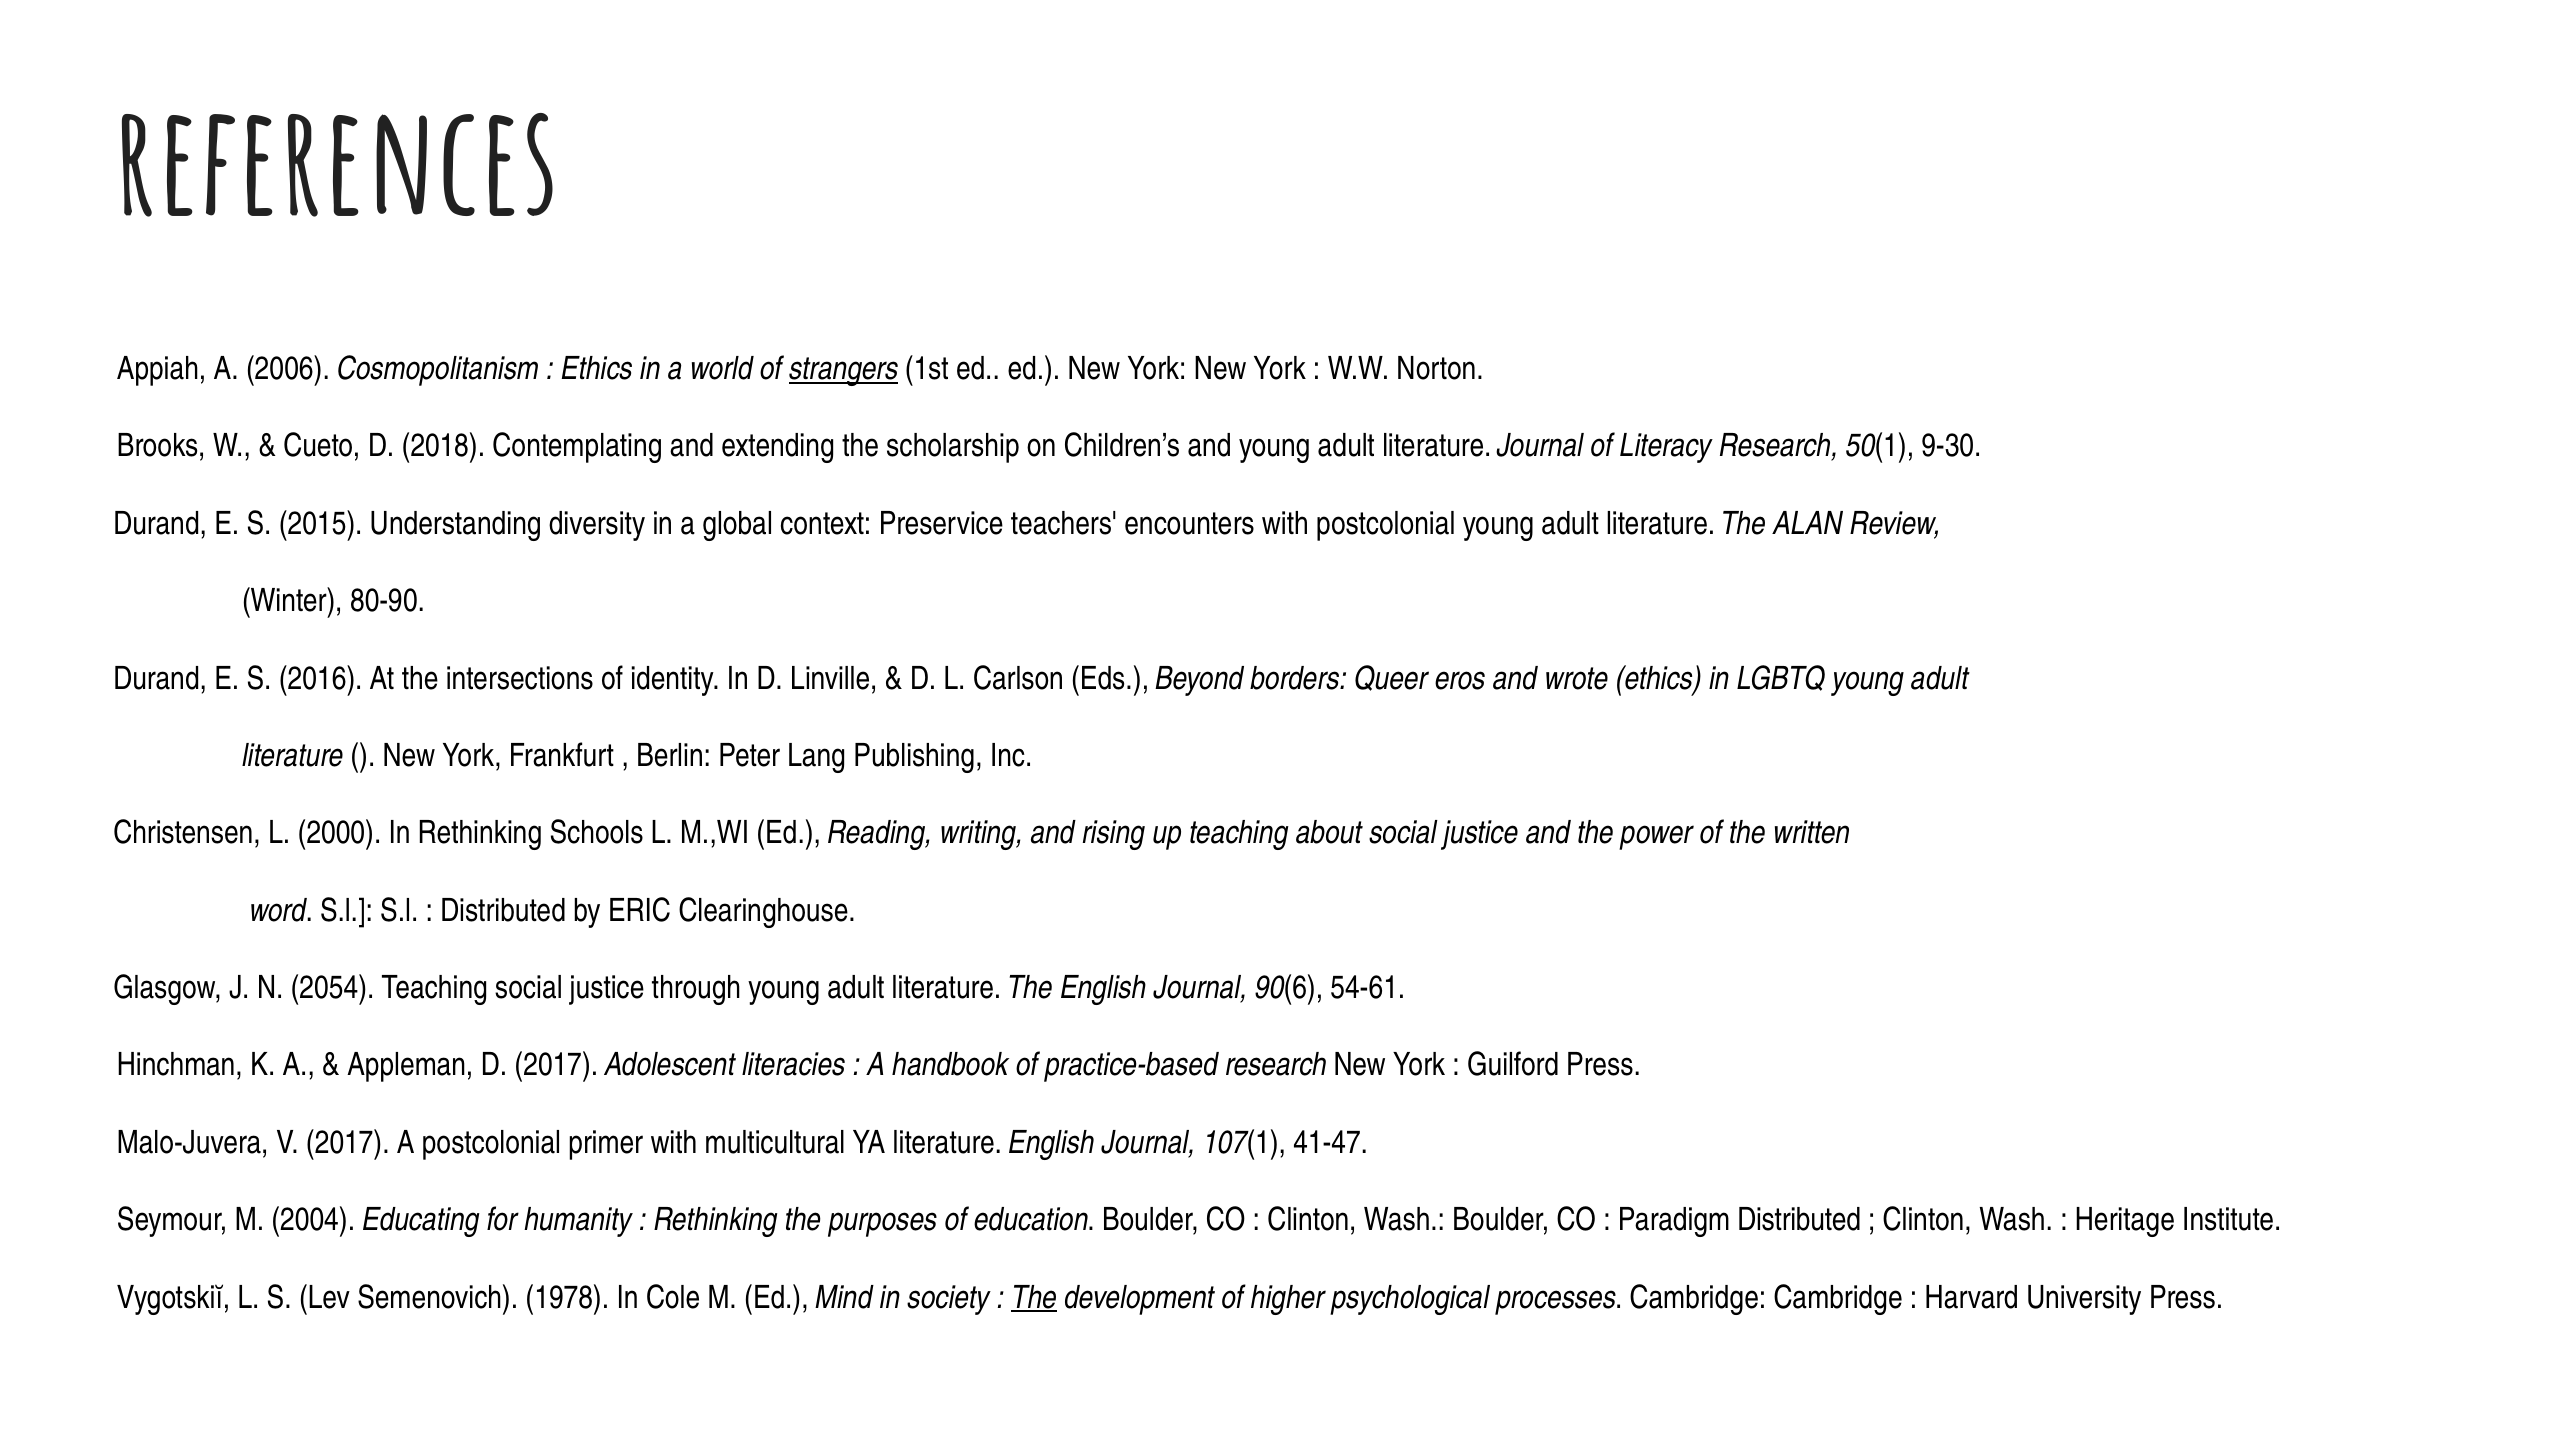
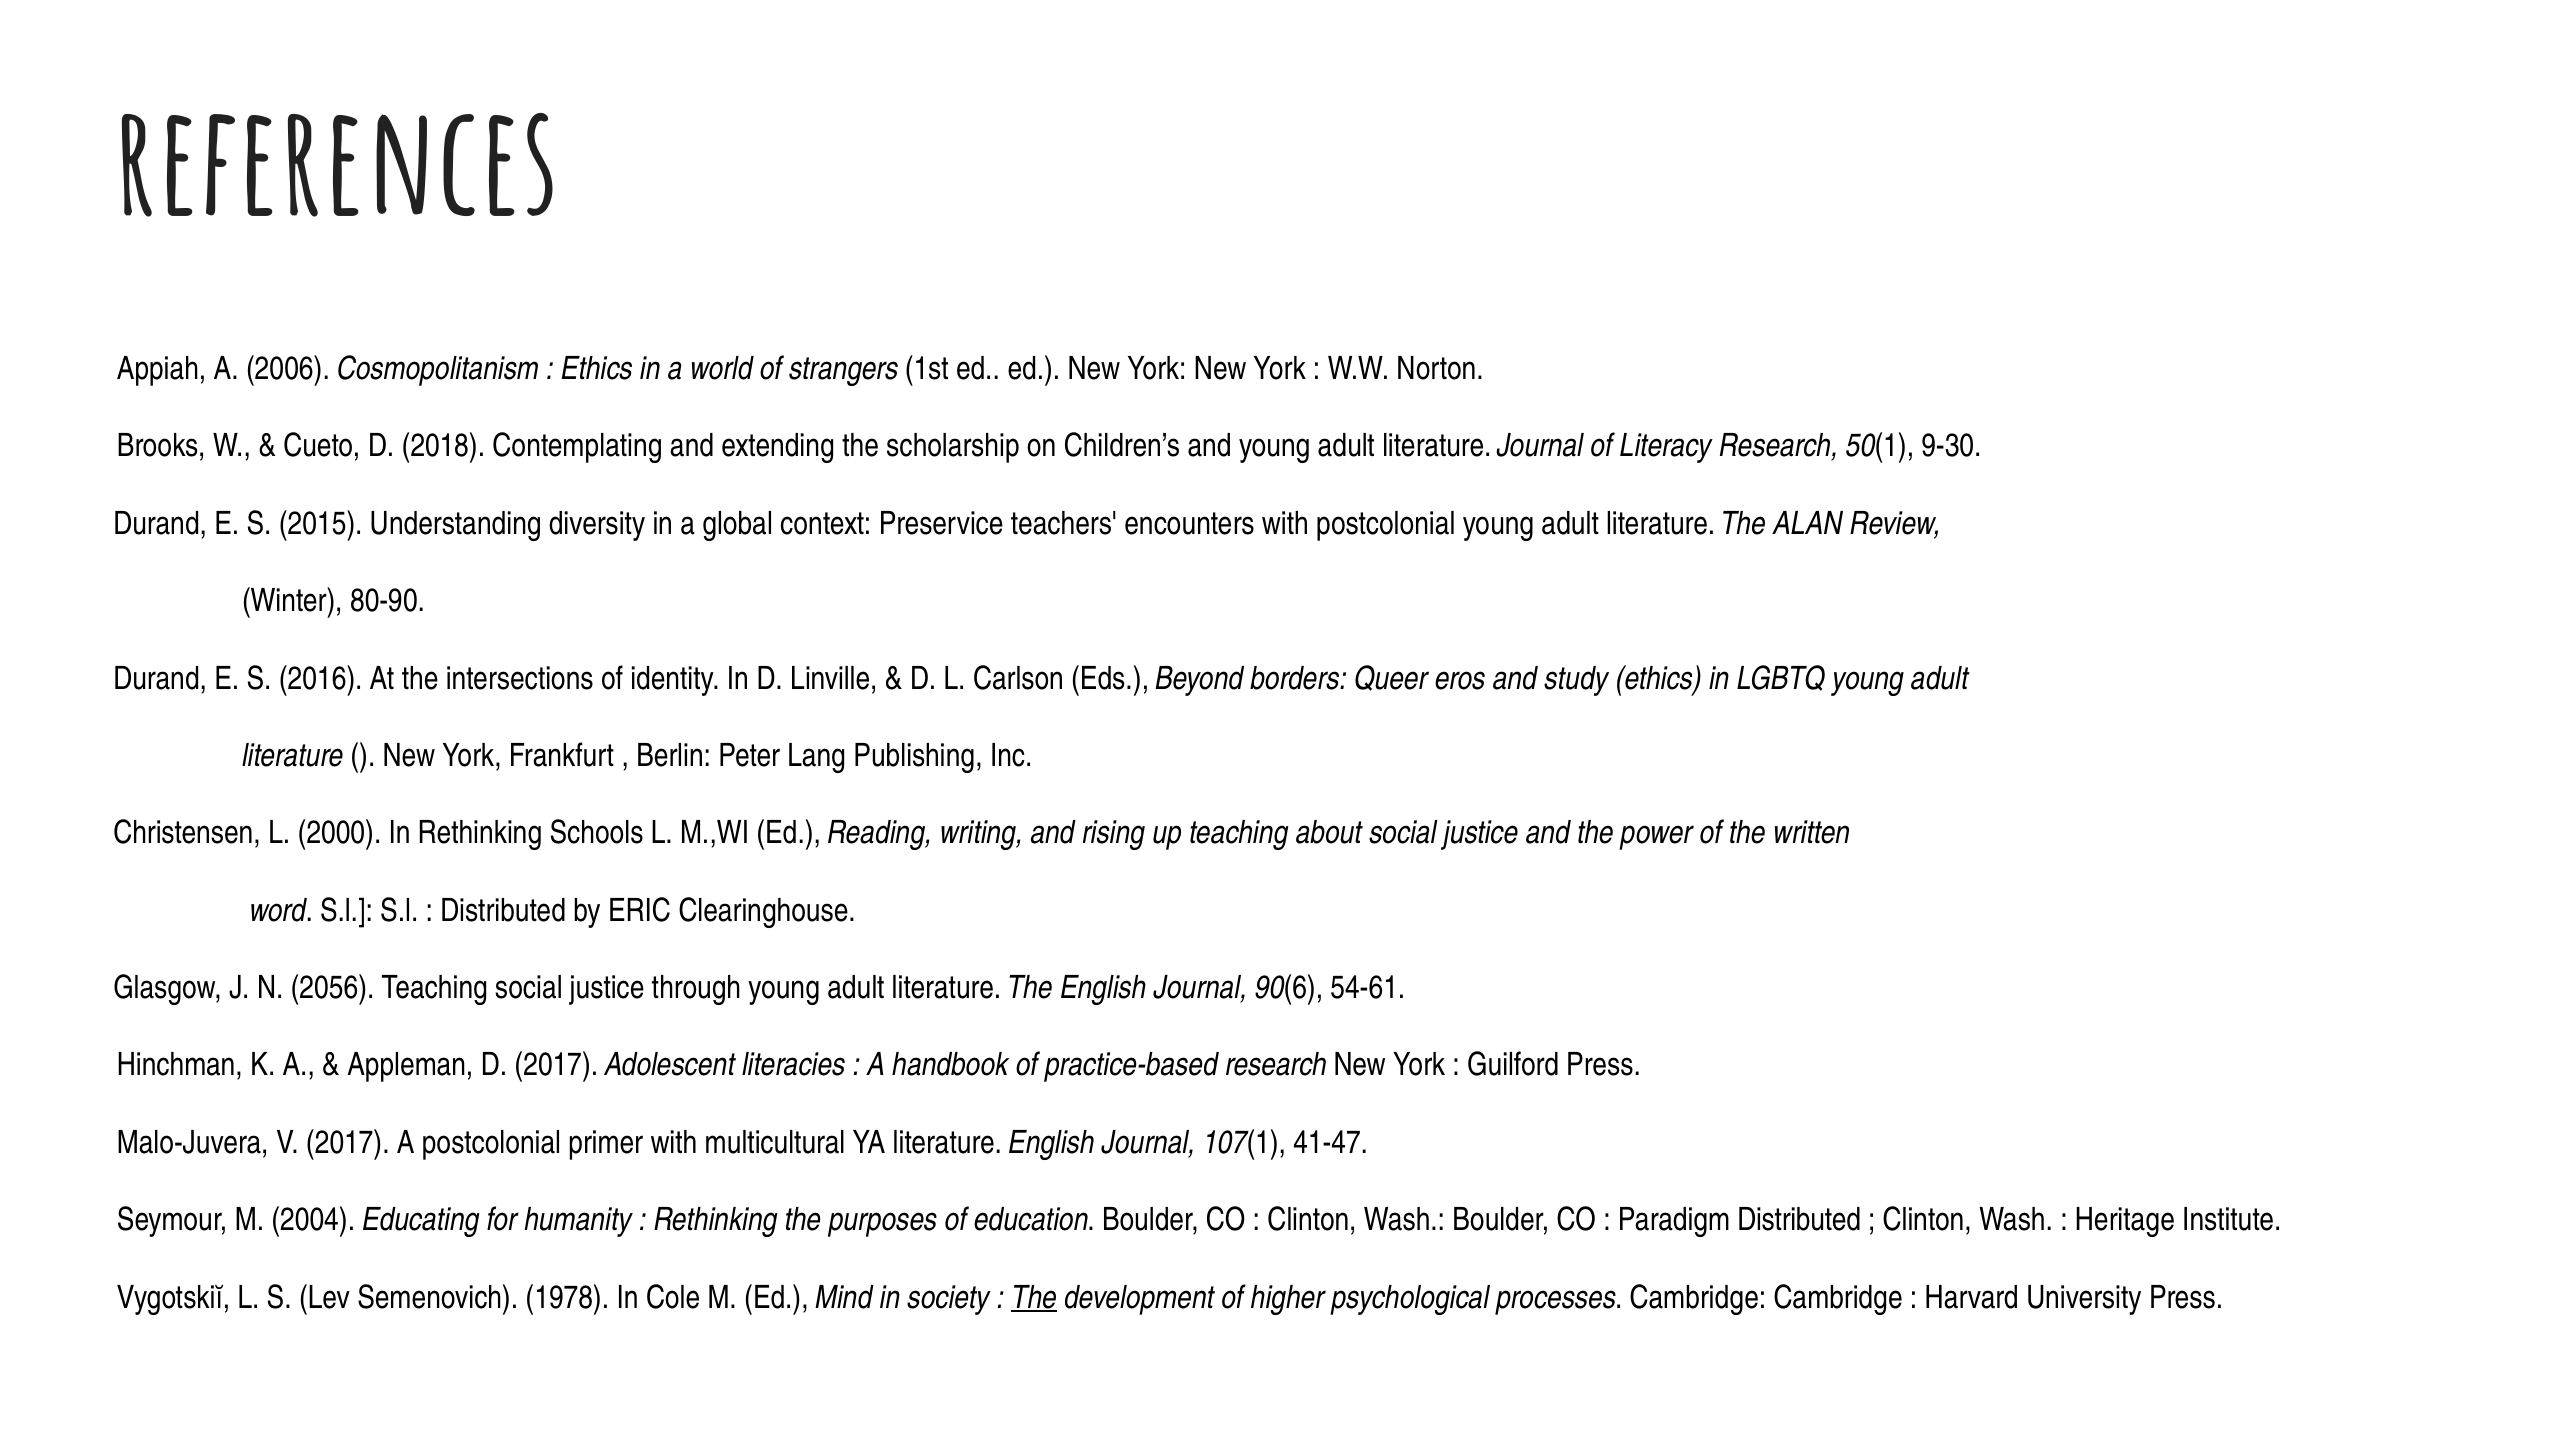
strangers underline: present -> none (844, 369)
wrote: wrote -> study (1576, 678)
2054: 2054 -> 2056 (333, 988)
